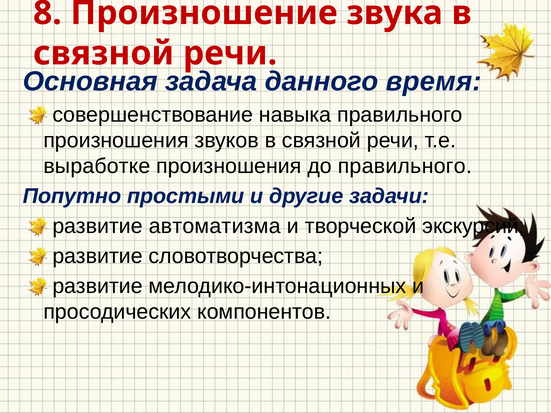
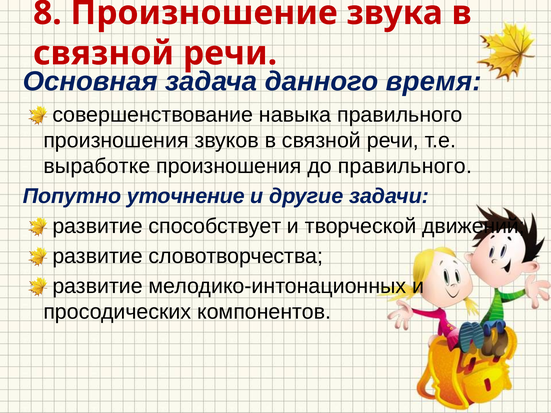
простыми: простыми -> уточнение (186, 196)
автоматизма: автоматизма -> способствует (215, 226)
экскурсий: экскурсий -> движений (473, 226)
